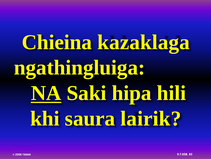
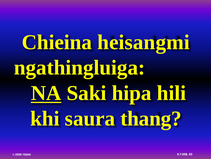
kazaklaga: kazaklaga -> heisangmi (144, 42)
lairik: lairik -> thang (151, 118)
